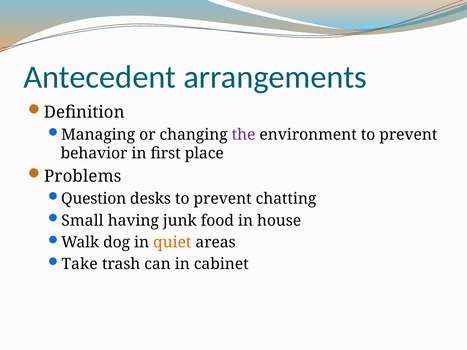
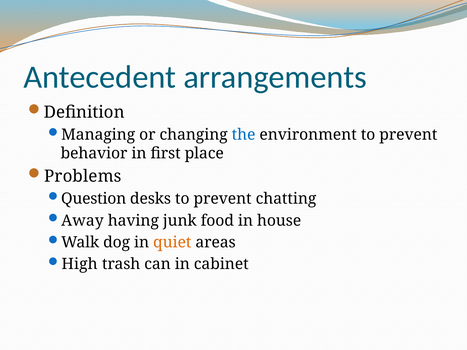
the colour: purple -> blue (244, 135)
Small: Small -> Away (82, 221)
Take: Take -> High (80, 264)
